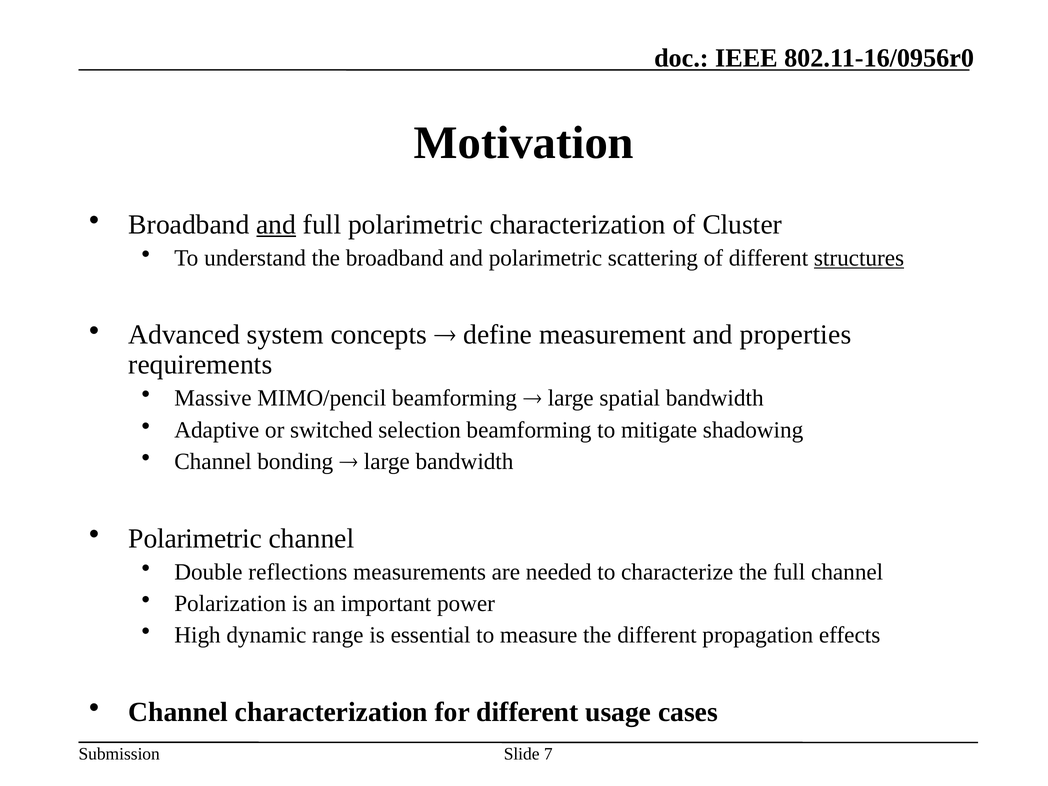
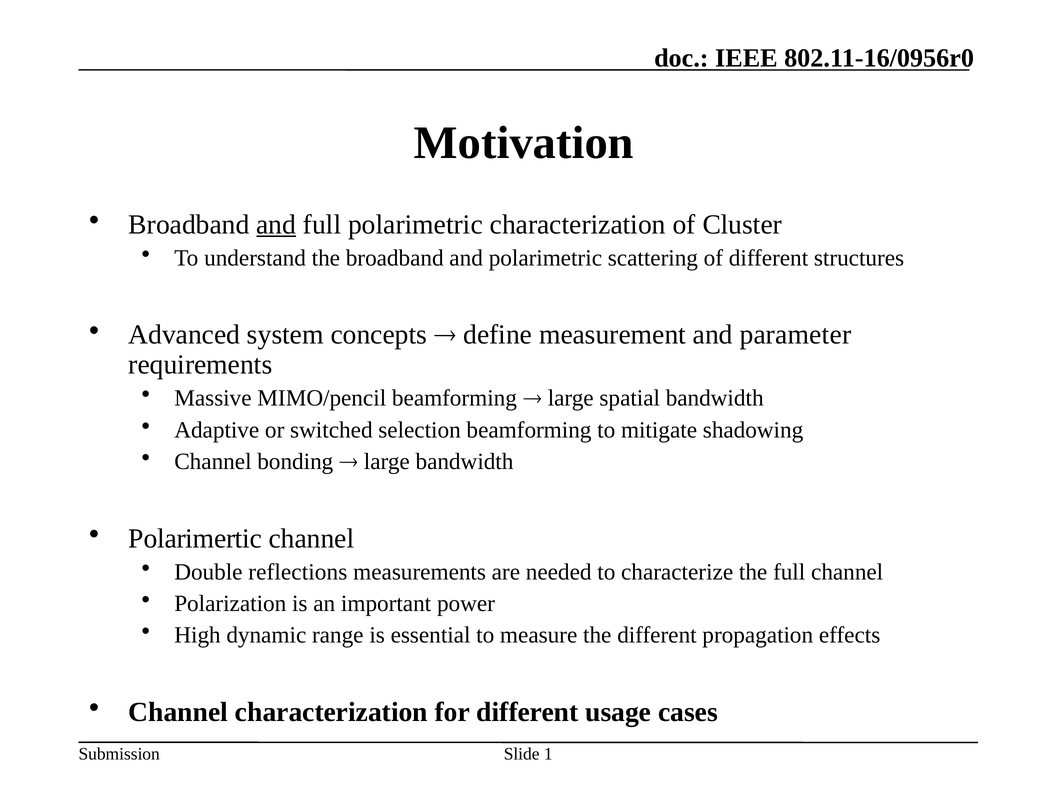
structures underline: present -> none (859, 258)
properties: properties -> parameter (795, 335)
Polarimetric: Polarimetric -> Polarimertic (195, 538)
7: 7 -> 1 (548, 754)
